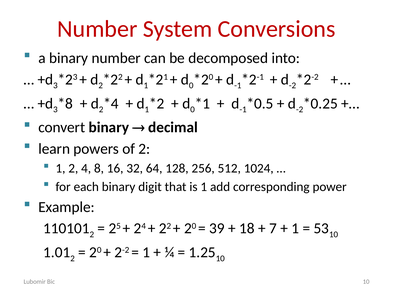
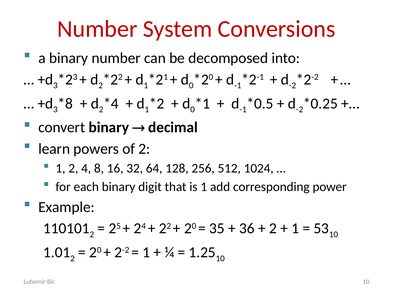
39: 39 -> 35 (217, 228)
18: 18 -> 36 (247, 228)
7: 7 -> 2 (273, 228)
